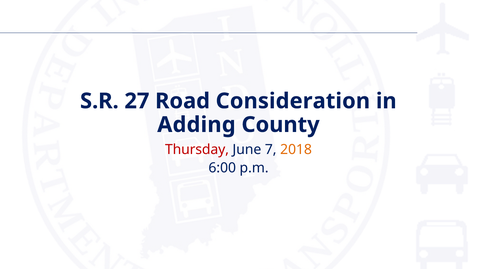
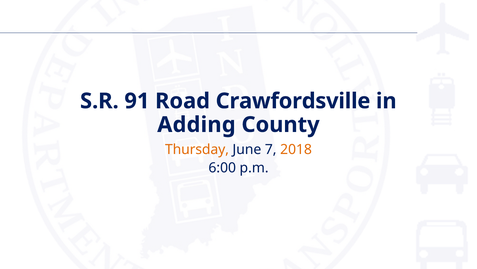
27: 27 -> 91 (137, 101)
Consideration: Consideration -> Crawfordsville (293, 101)
Thursday colour: red -> orange (197, 149)
